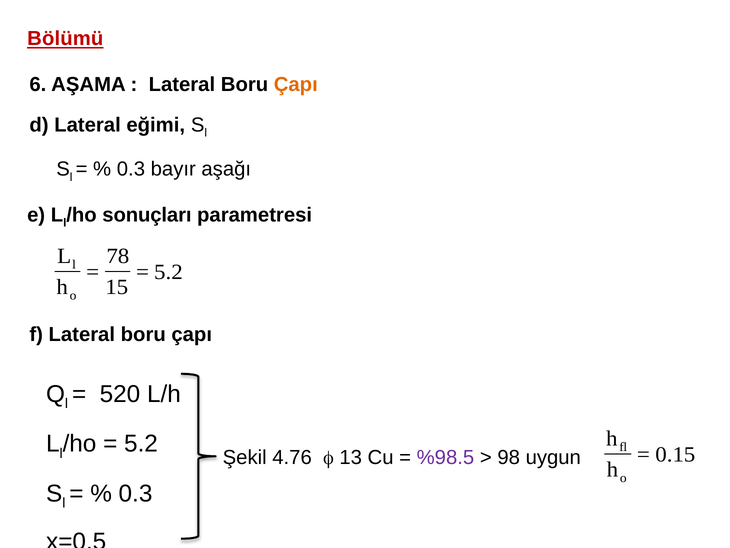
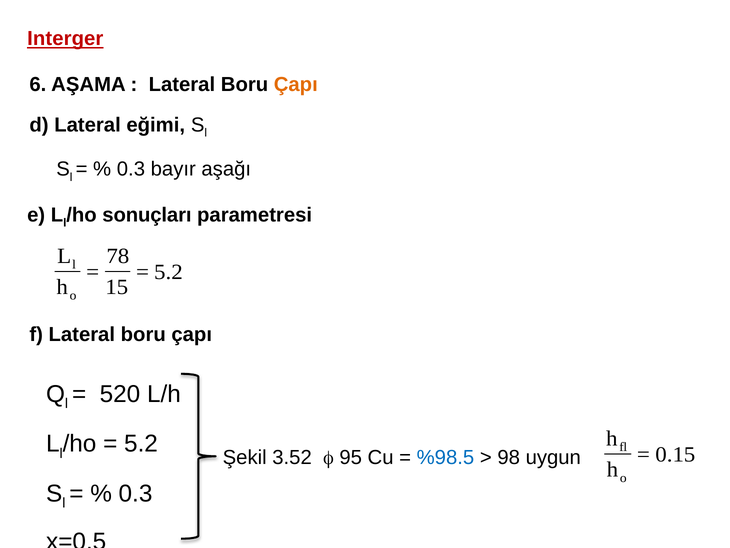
Bölümü: Bölümü -> Interger (65, 39)
4.76: 4.76 -> 3.52 (292, 457)
13: 13 -> 95 (351, 457)
%98.5 colour: purple -> blue (445, 457)
